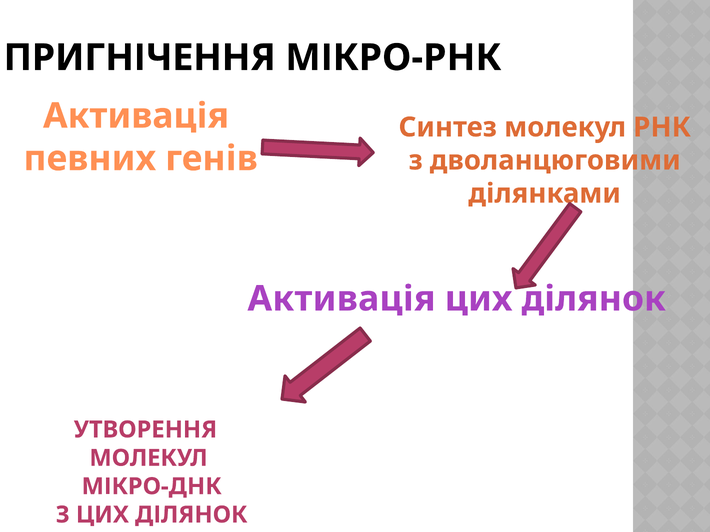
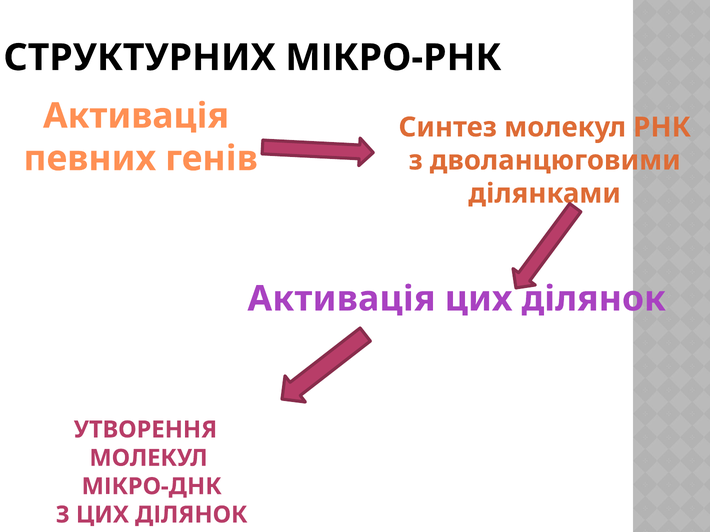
ПРИГНІЧЕННЯ: ПРИГНІЧЕННЯ -> СТРУКТУРНИХ (140, 58)
